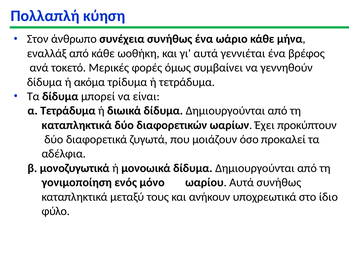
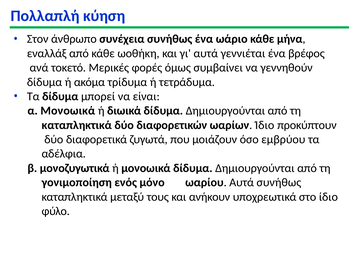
α Τετράδυμα: Τετράδυμα -> Μονοωικά (68, 111)
ωαρίων Έχει: Έχει -> Ίδιο (265, 125)
προκαλεί: προκαλεί -> εμβρύου (283, 140)
